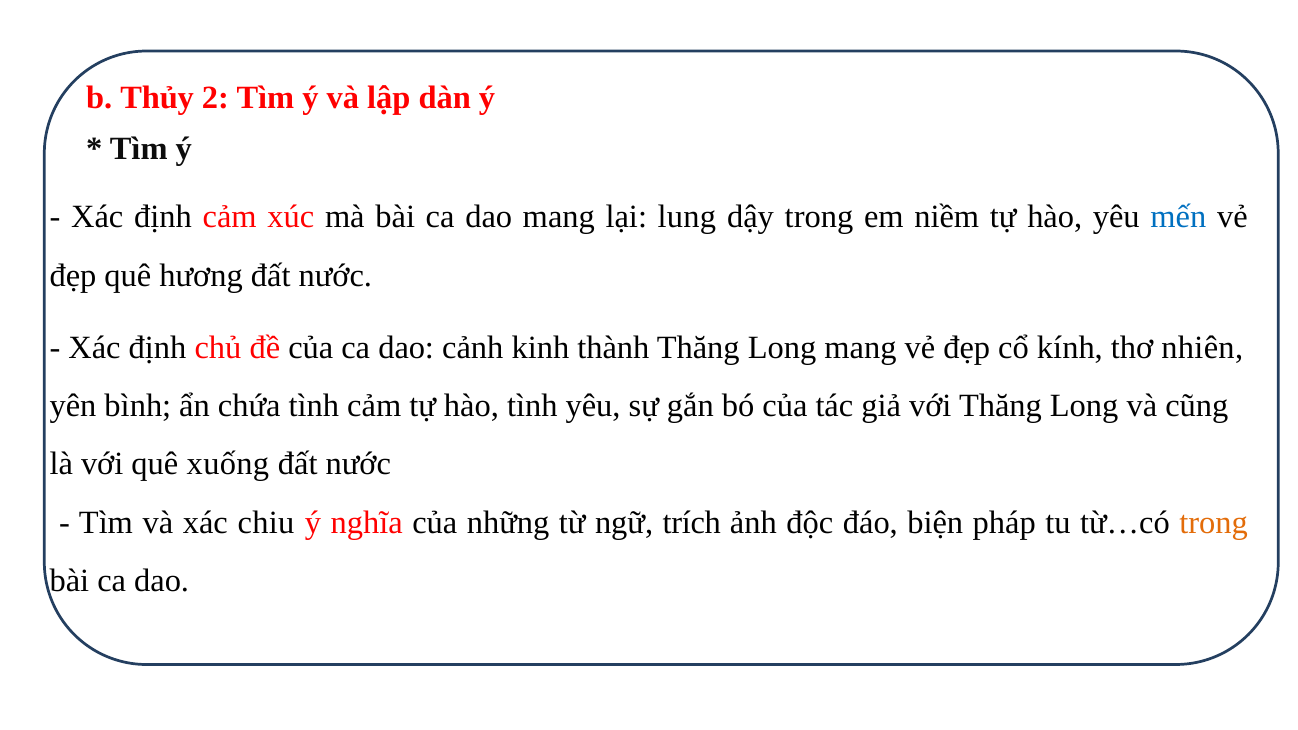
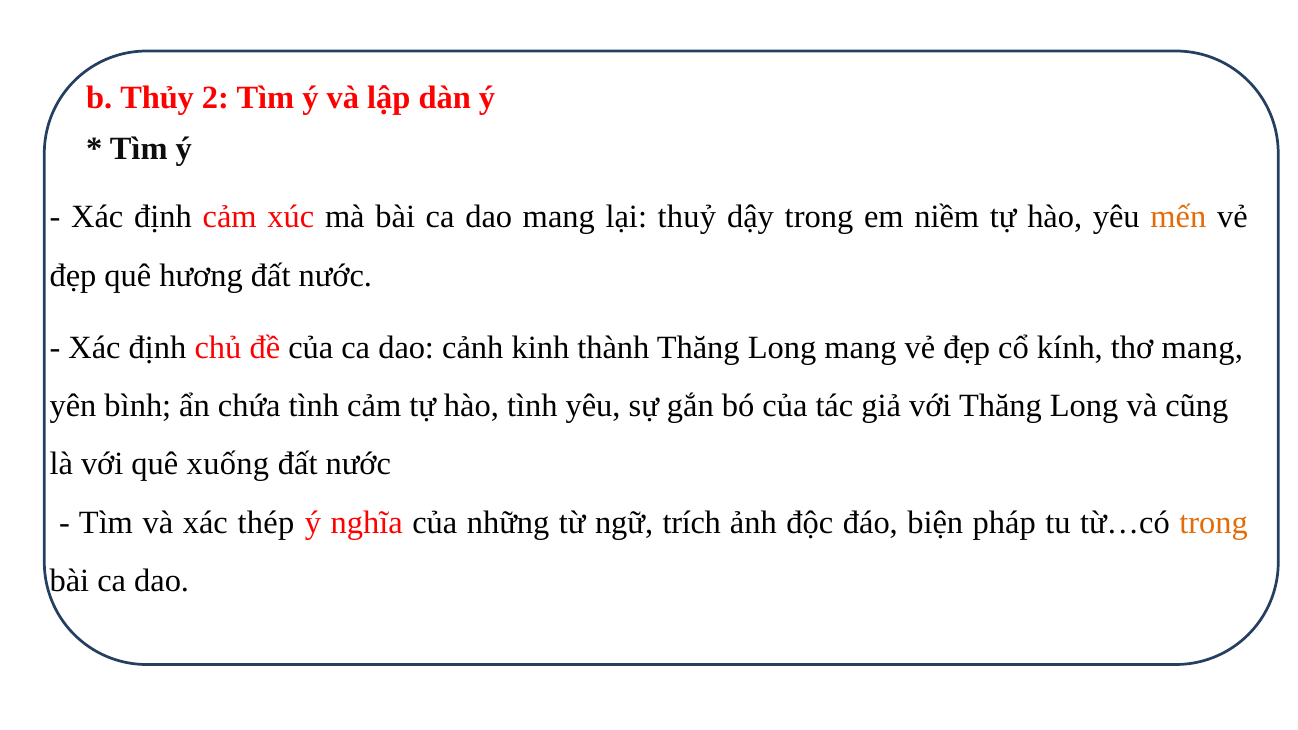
lung: lung -> thuỷ (687, 217)
mến colour: blue -> orange (1178, 217)
thơ nhiên: nhiên -> mang (1202, 347)
chiu: chiu -> thép (266, 523)
